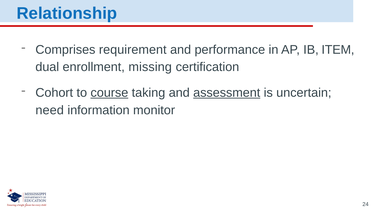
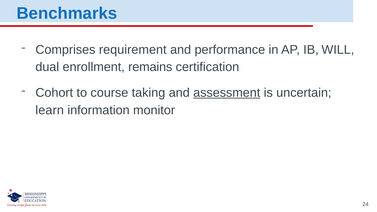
Relationship: Relationship -> Benchmarks (67, 13)
ITEM: ITEM -> WILL (338, 50)
missing: missing -> remains (150, 67)
course underline: present -> none (109, 93)
need: need -> learn (50, 110)
